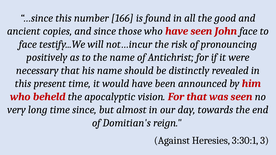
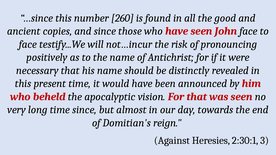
166: 166 -> 260 (122, 18)
3:30:1: 3:30:1 -> 2:30:1 (245, 141)
